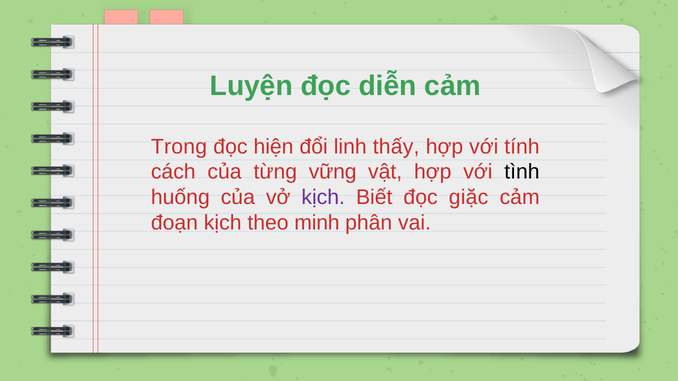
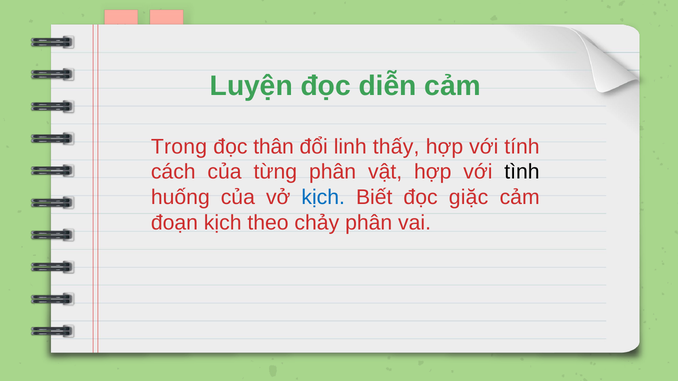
hiện: hiện -> thân (274, 147)
từng vững: vững -> phân (333, 172)
kịch colour: purple -> blue (323, 198)
minh: minh -> chảy (317, 223)
